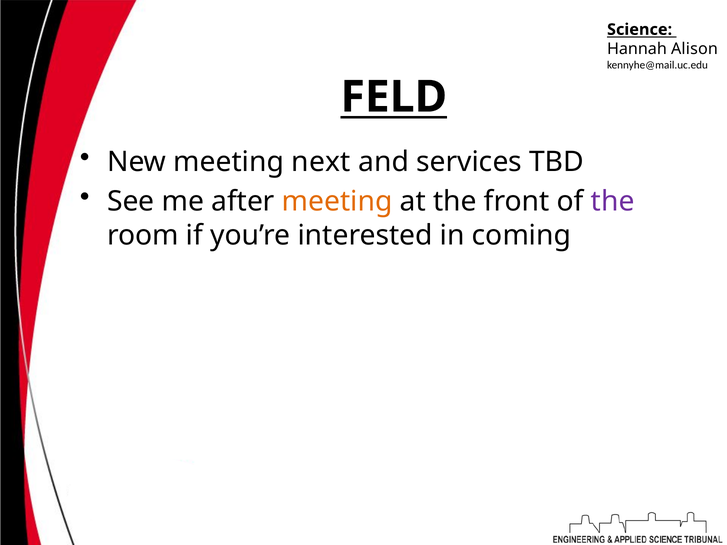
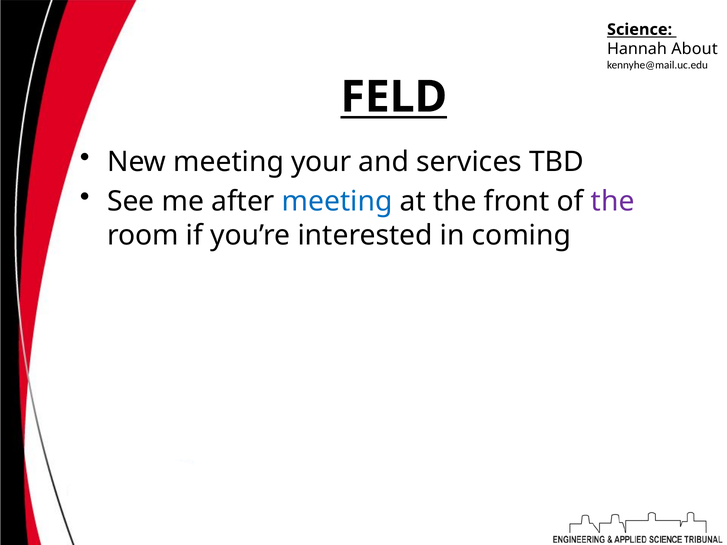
Alison: Alison -> About (694, 49)
next: next -> your (321, 162)
meeting colour: orange -> blue (337, 202)
